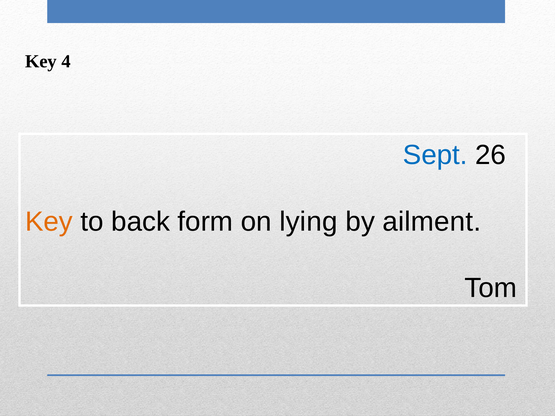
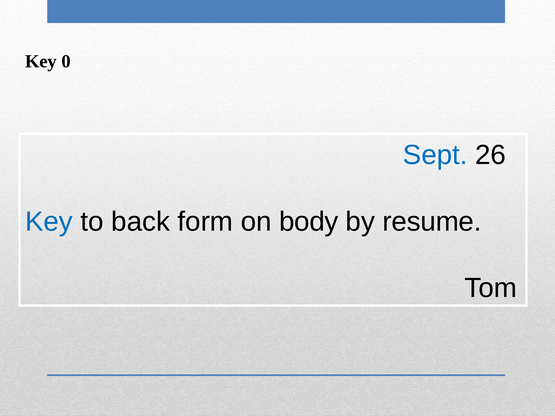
4: 4 -> 0 (66, 62)
Key colour: orange -> blue (49, 222)
lying: lying -> body (309, 222)
ailment: ailment -> resume (432, 222)
